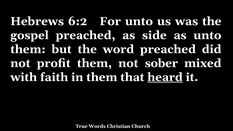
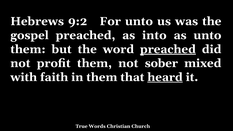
6:2: 6:2 -> 9:2 (78, 21)
side: side -> into (154, 35)
preached underline: none -> present (168, 49)
